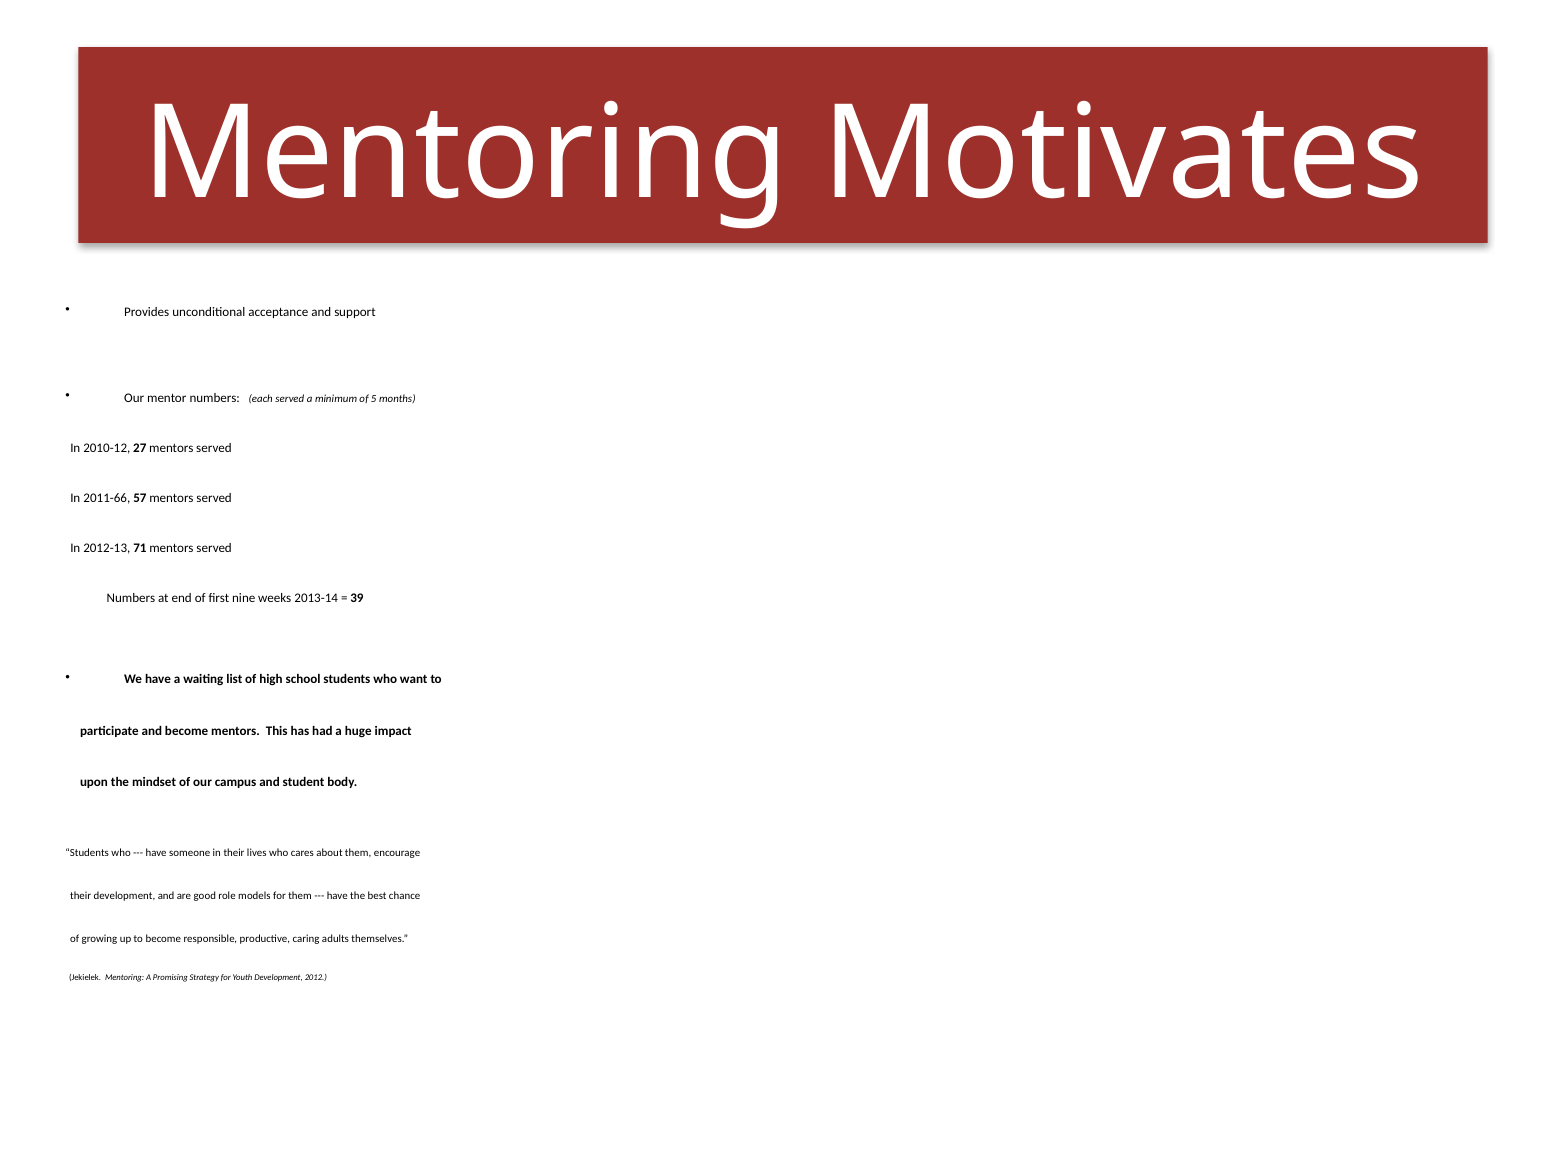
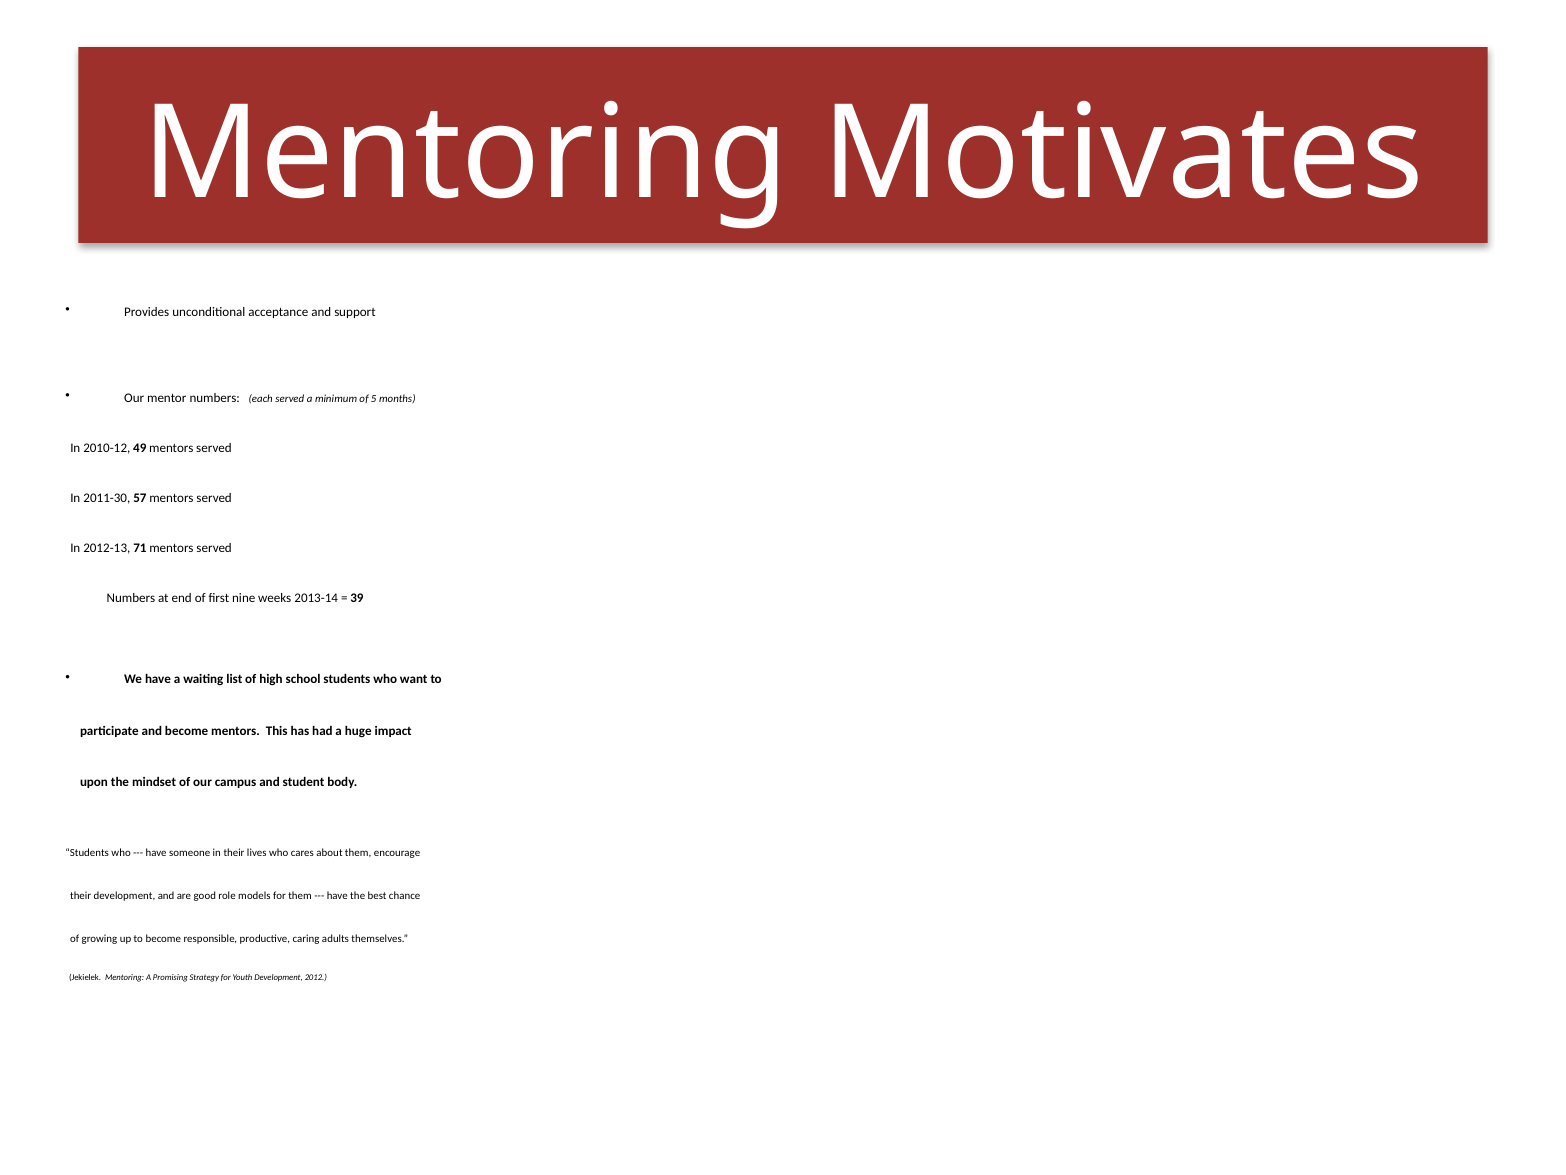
27: 27 -> 49 (140, 448)
2011-66: 2011-66 -> 2011-30 (107, 498)
